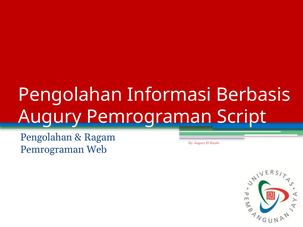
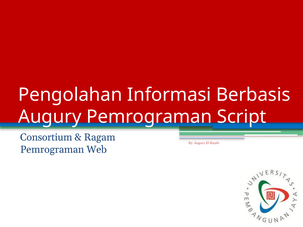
Pengolahan: Pengolahan -> Consortium (46, 138)
